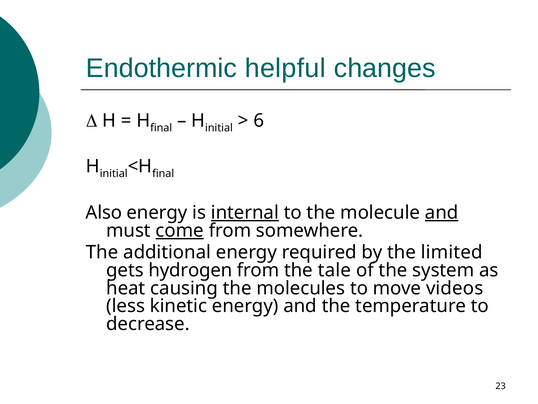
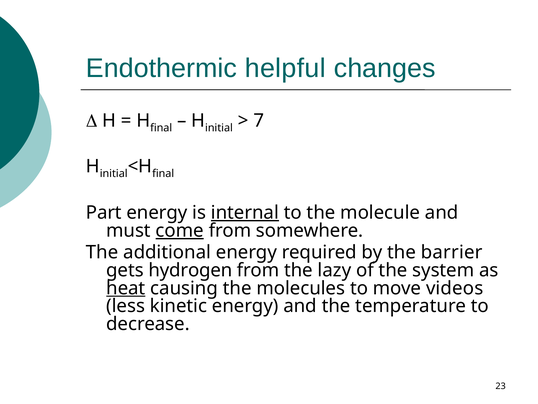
6: 6 -> 7 (259, 120)
Also: Also -> Part (104, 212)
and underline: present -> none (442, 212)
limited: limited -> barrier (452, 252)
tale: tale -> lazy (334, 270)
heat underline: none -> present (126, 288)
